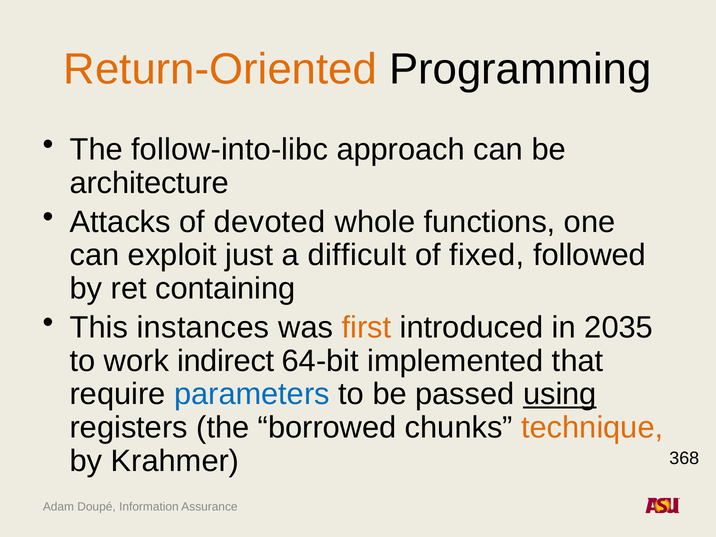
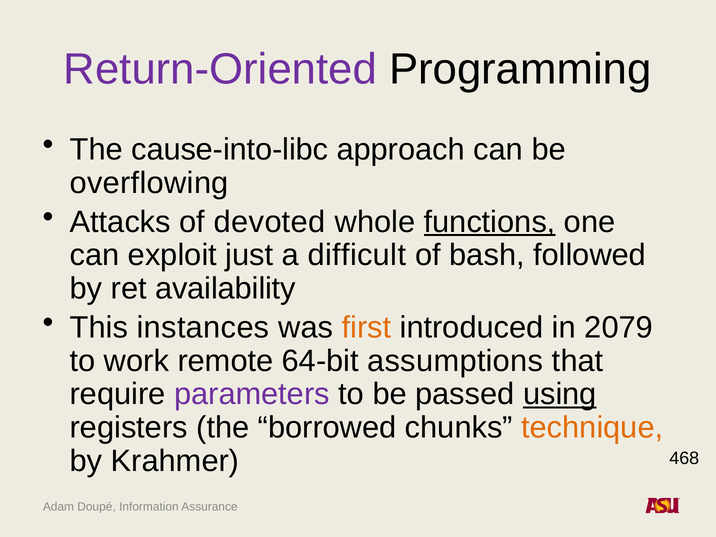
Return-Oriented colour: orange -> purple (220, 69)
follow-into-libc: follow-into-libc -> cause-into-libc (230, 150)
architecture: architecture -> overflowing (149, 183)
functions underline: none -> present (490, 222)
fixed: fixed -> bash (487, 255)
containing: containing -> availability (225, 289)
2035: 2035 -> 2079 (619, 328)
indirect: indirect -> remote (225, 361)
implemented: implemented -> assumptions (455, 361)
parameters colour: blue -> purple (252, 394)
368: 368 -> 468 (684, 459)
